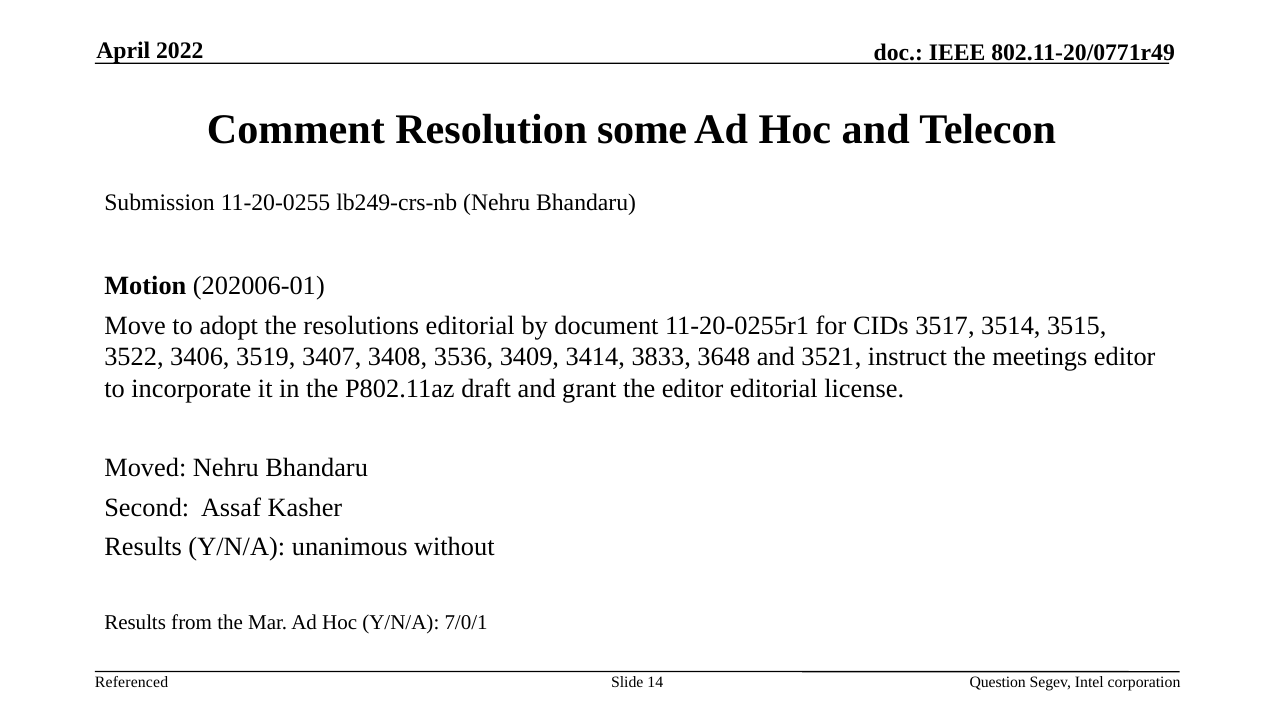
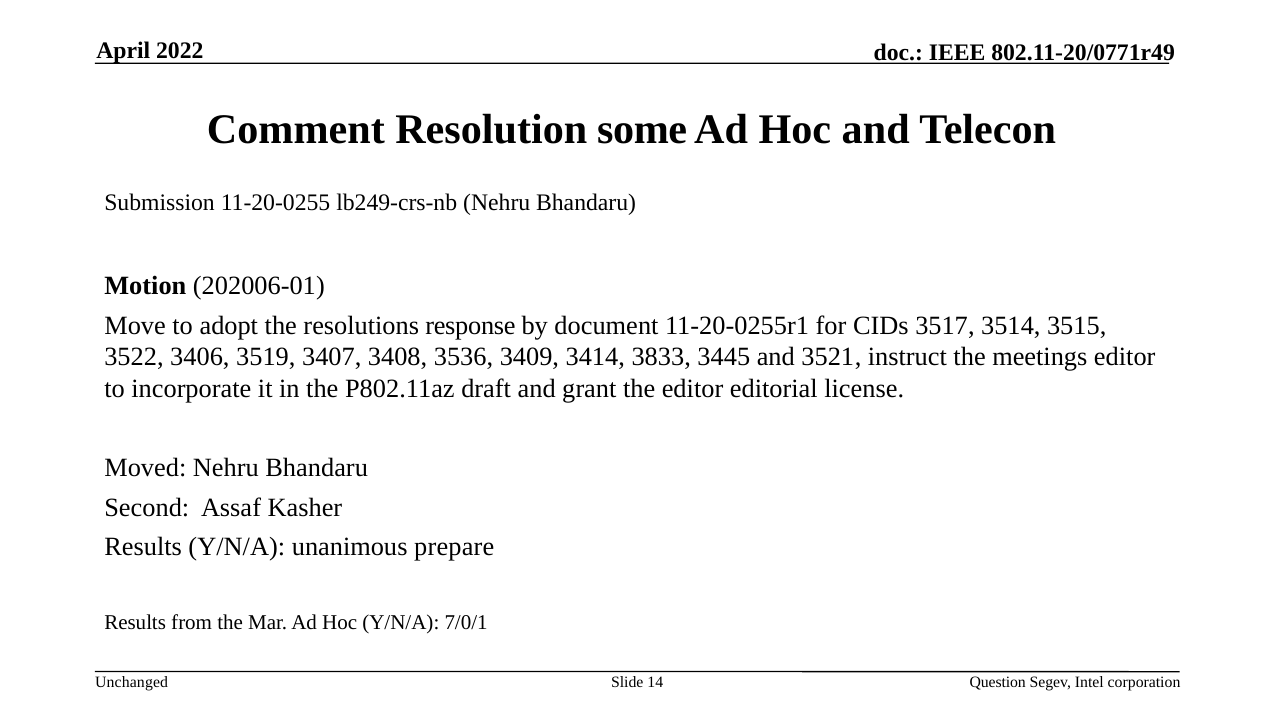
resolutions editorial: editorial -> response (470, 326)
3648: 3648 -> 3445 (724, 357)
without: without -> prepare (454, 547)
Referenced: Referenced -> Unchanged (132, 682)
